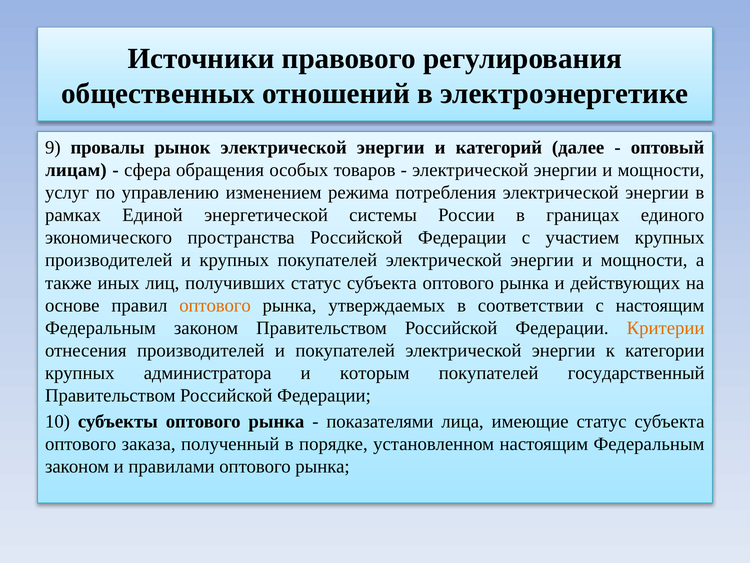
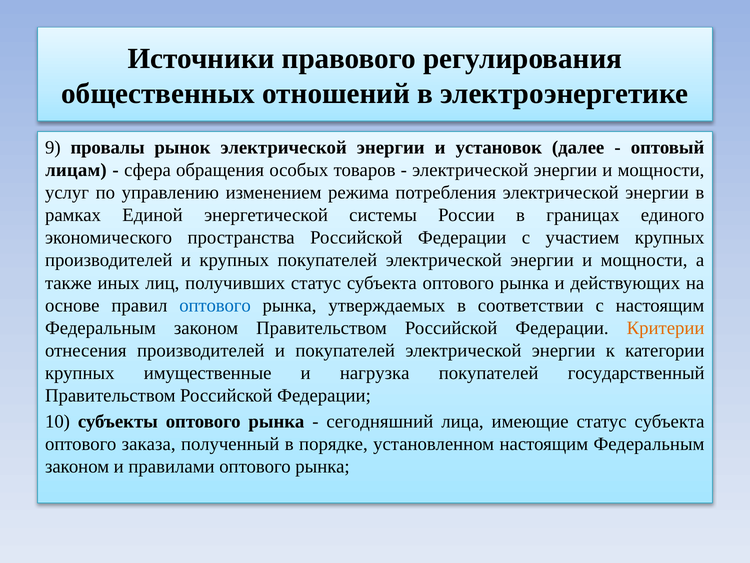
категорий: категорий -> установок (499, 148)
оптового colour: orange -> blue (215, 305)
администратора: администратора -> имущественные (208, 373)
которым: которым -> нагрузка (375, 373)
показателями: показателями -> сегодняшний (380, 421)
